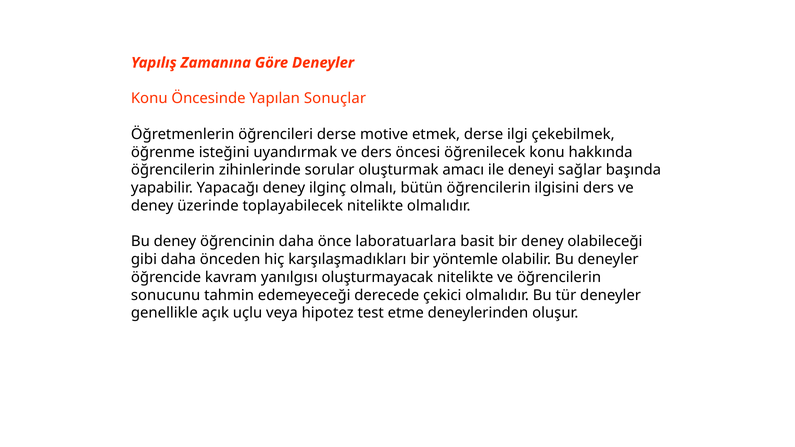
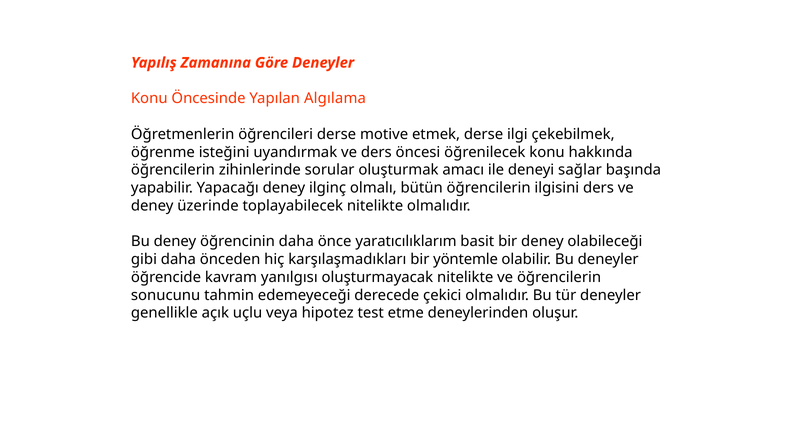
Sonuçlar: Sonuçlar -> Algılama (335, 99)
laboratuarlara: laboratuarlara -> yaratıcılıklarım (406, 242)
